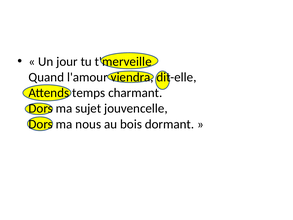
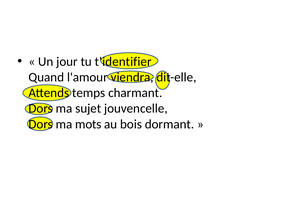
t'merveille: t'merveille -> t'identifier (123, 61)
nous: nous -> mots (88, 124)
